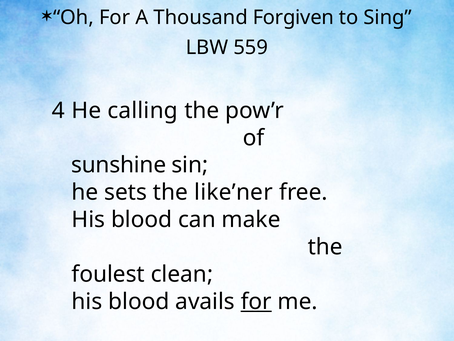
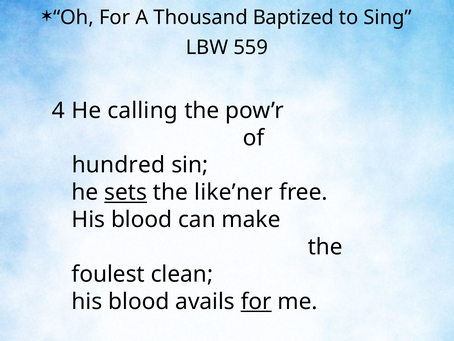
Forgiven: Forgiven -> Baptized (293, 18)
sunshine: sunshine -> hundred (118, 165)
sets underline: none -> present (126, 192)
